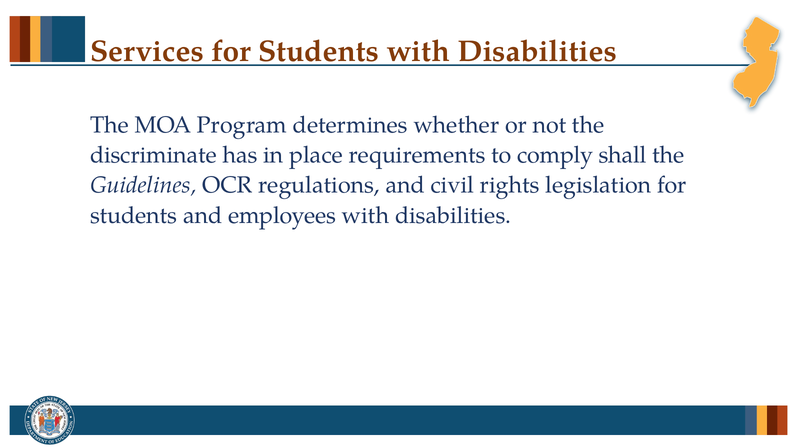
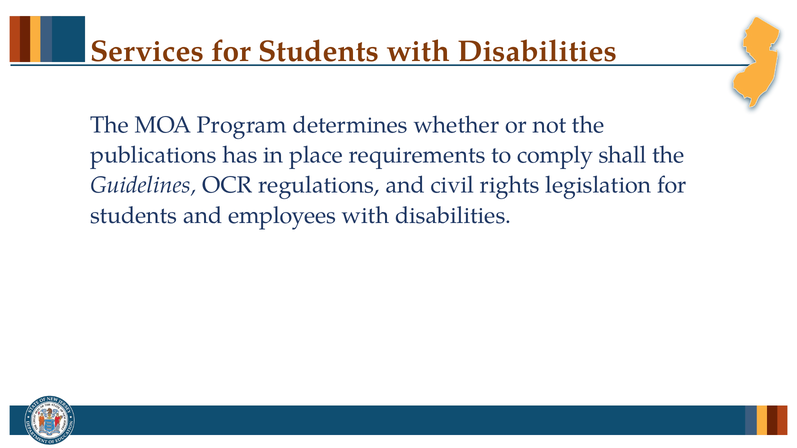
discriminate: discriminate -> publications (153, 155)
